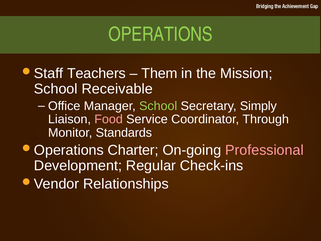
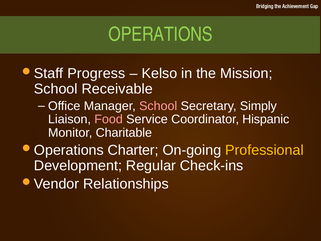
Teachers: Teachers -> Progress (96, 73)
Them: Them -> Kelso (159, 73)
School colour: light green -> pink (158, 106)
Through: Through -> Hispanic (266, 119)
Standards: Standards -> Charitable (124, 133)
Professional colour: pink -> yellow (264, 150)
